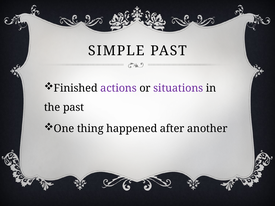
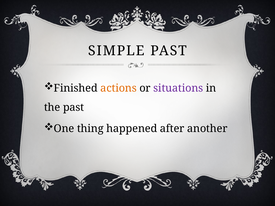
actions colour: purple -> orange (119, 88)
